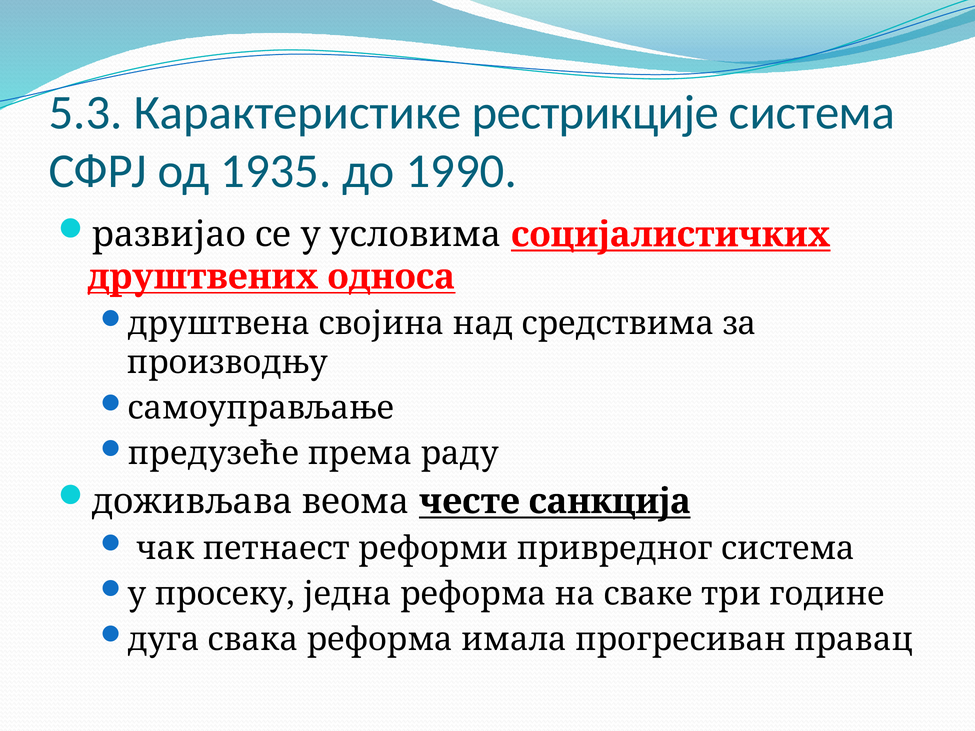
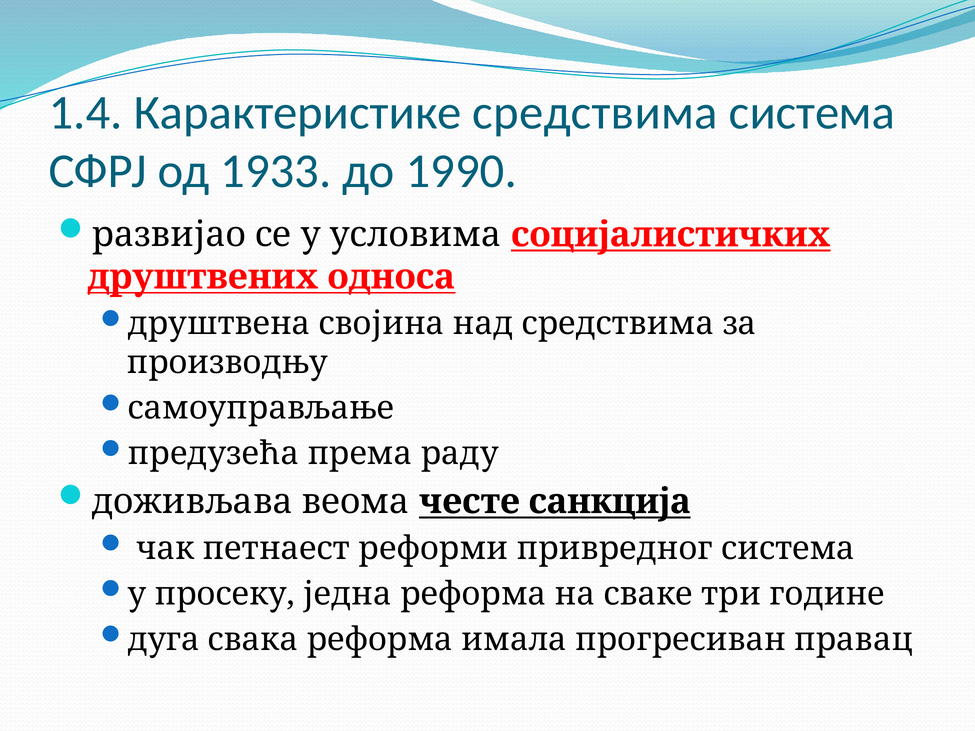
5.3: 5.3 -> 1.4 (86, 113)
Карактеристике рестрикције: рестрикције -> средствима (595, 113)
1935: 1935 -> 1933 (276, 171)
предузеће: предузеће -> предузећа (213, 454)
